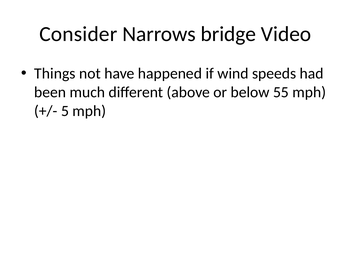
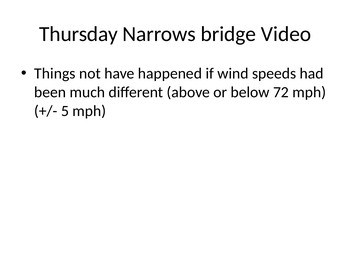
Consider: Consider -> Thursday (79, 34)
55: 55 -> 72 (281, 92)
